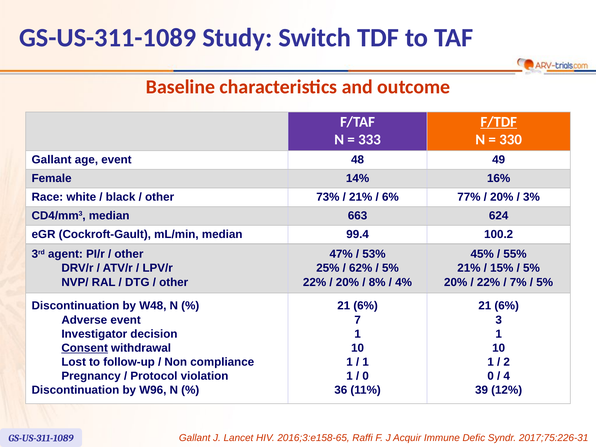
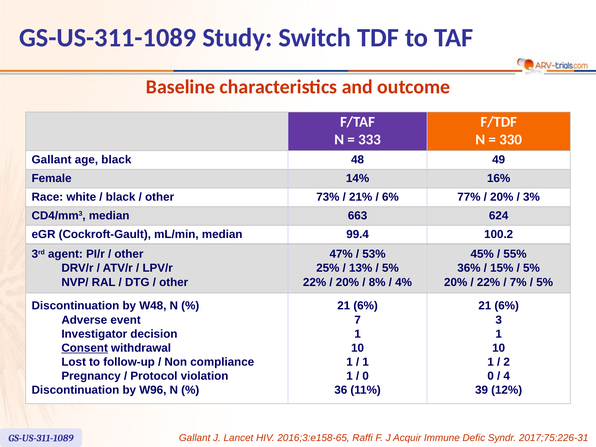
F/TDF underline: present -> none (499, 122)
age event: event -> black (116, 160)
62%: 62% -> 13% (361, 268)
21%: 21% -> 36% (469, 268)
